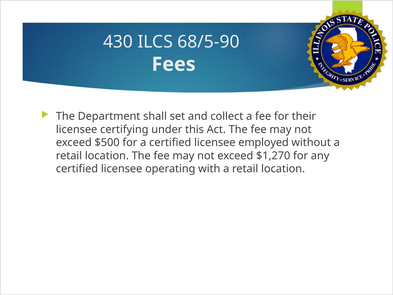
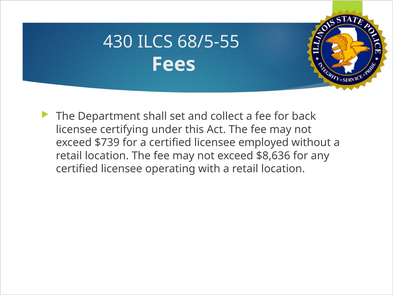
68/5-90: 68/5-90 -> 68/5-55 (208, 42)
their: their -> back (304, 116)
$500: $500 -> $739 (107, 142)
$1,270: $1,270 -> $8,636 (273, 156)
